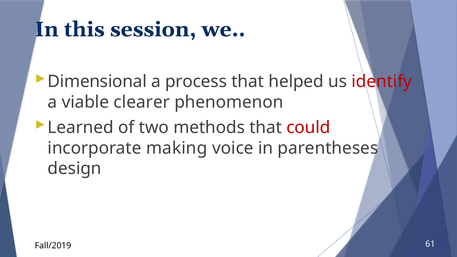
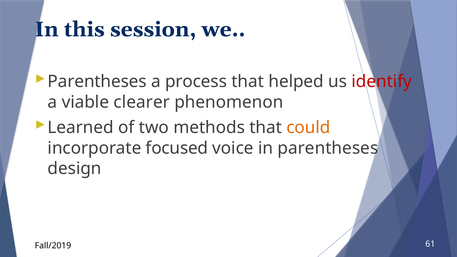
Dimensional: Dimensional -> Parentheses (97, 82)
could colour: red -> orange (308, 127)
making: making -> focused (177, 148)
